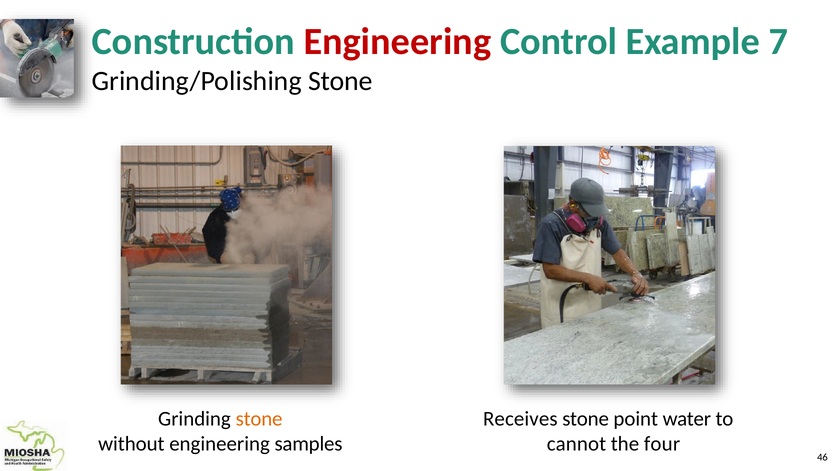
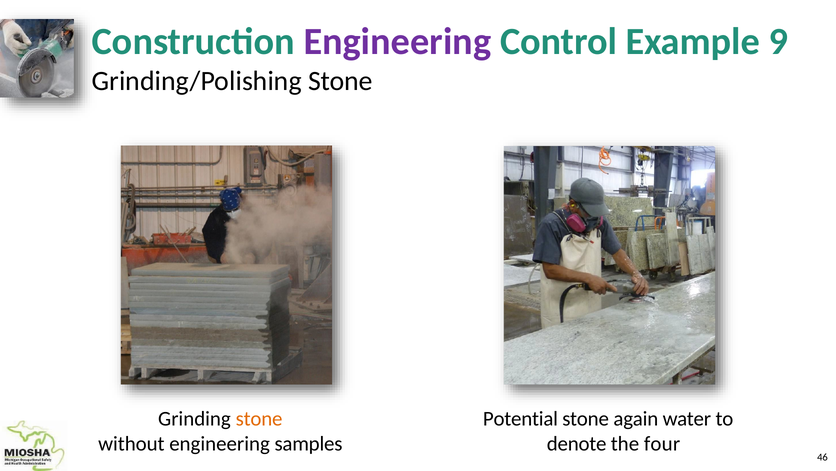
Engineering colour: red -> purple (397, 41)
7: 7 -> 9 (778, 41)
Receives: Receives -> Potential (520, 418)
point: point -> again (636, 418)
cannot: cannot -> denote (577, 443)
